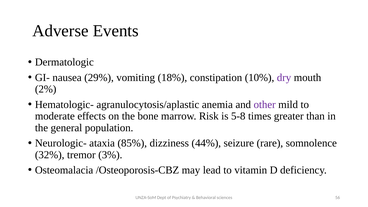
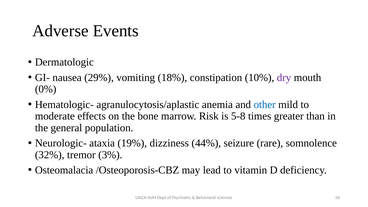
2%: 2% -> 0% (46, 89)
other colour: purple -> blue (265, 105)
85%: 85% -> 19% (132, 143)
